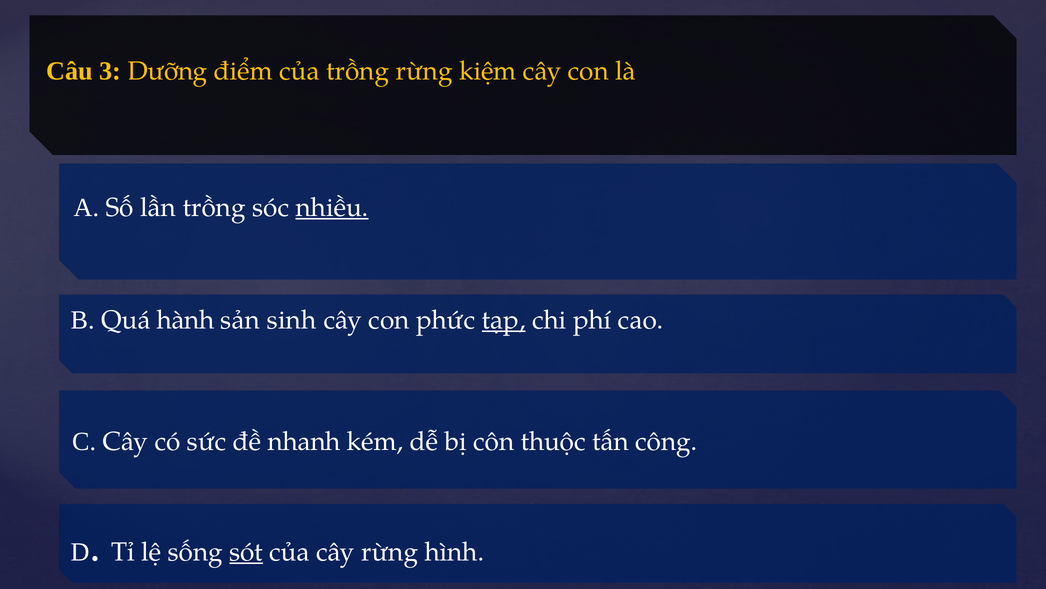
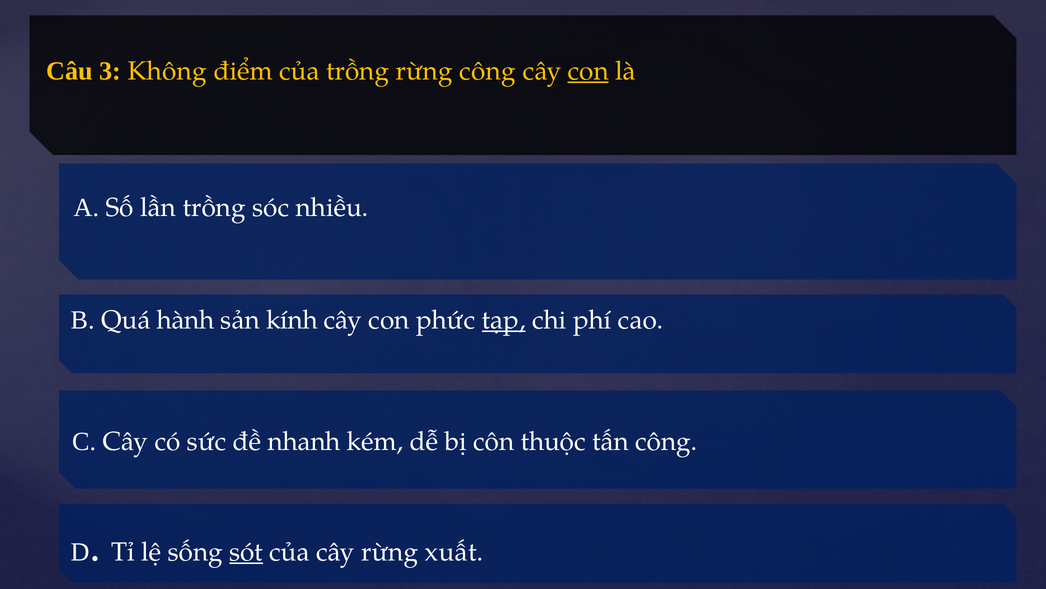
Dưỡng: Dưỡng -> Không (167, 71)
rừng kiệm: kiệm -> công (488, 71)
con underline: none -> present (588, 71)
nhiều underline: present -> none (332, 207)
sinh: sinh -> kính (292, 320)
hình: hình -> xuất (454, 552)
